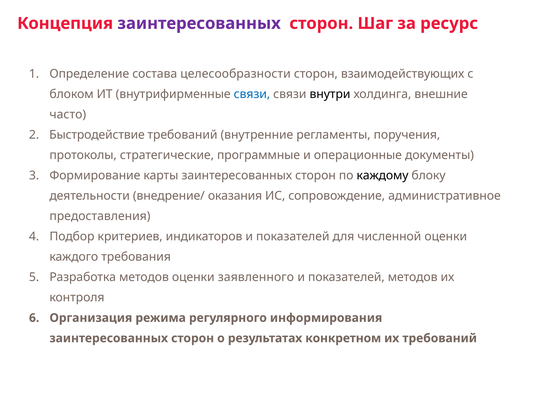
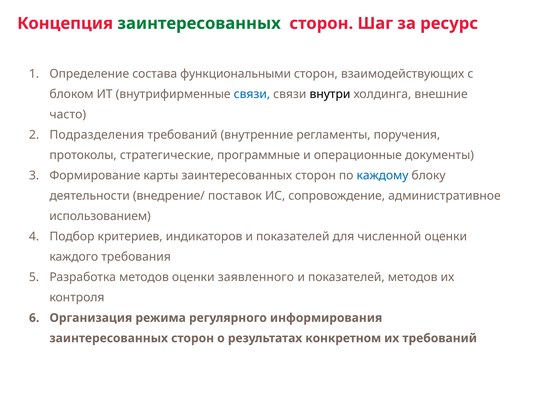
заинтересованных colour: purple -> green (199, 23)
целесообразности: целесообразности -> функциональными (236, 74)
Быстродействие: Быстродействие -> Подразделения (97, 135)
каждому colour: black -> blue (382, 176)
оказания: оказания -> поставок (235, 196)
предоставления: предоставления -> использованием (100, 217)
